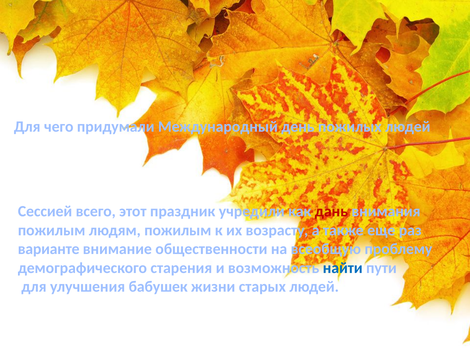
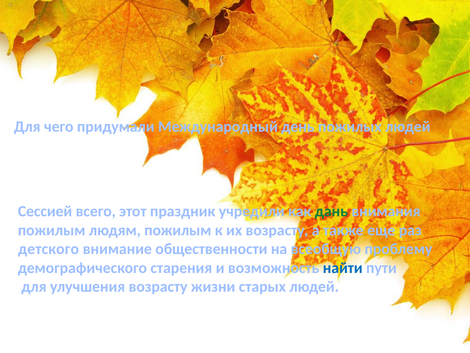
дань colour: red -> green (331, 211)
варианте: варианте -> детского (48, 249)
улучшения бабушек: бабушек -> возрасту (158, 286)
